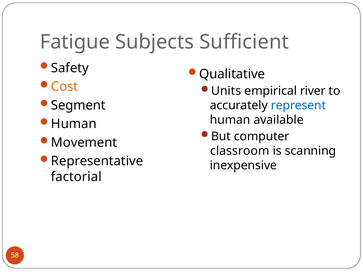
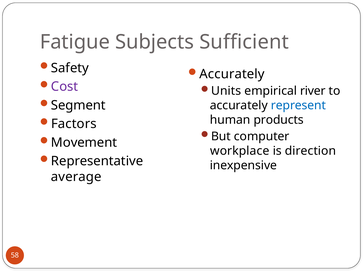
Qualitative: Qualitative -> Accurately (232, 74)
Cost colour: orange -> purple (65, 87)
available: available -> products (279, 120)
Human: Human -> Factors (74, 124)
classroom: classroom -> workplace (240, 151)
scanning: scanning -> direction (310, 151)
factorial: factorial -> average (76, 177)
